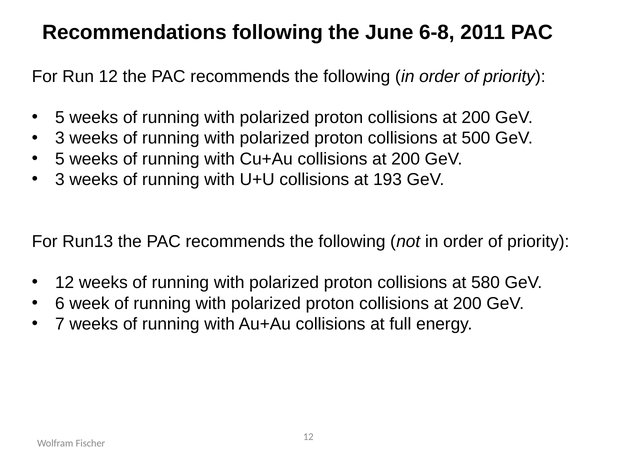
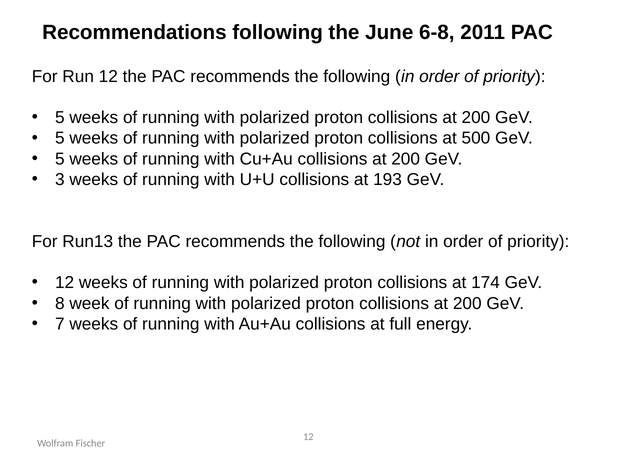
3: 3 -> 5 (60, 138)
580: 580 -> 174 (485, 283)
6: 6 -> 8 (60, 304)
